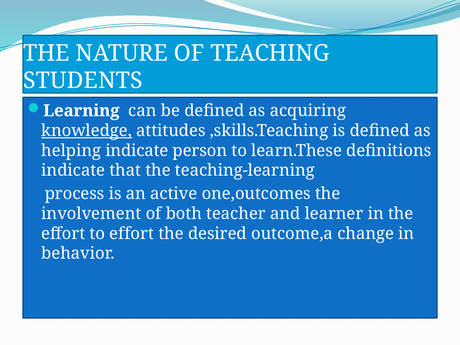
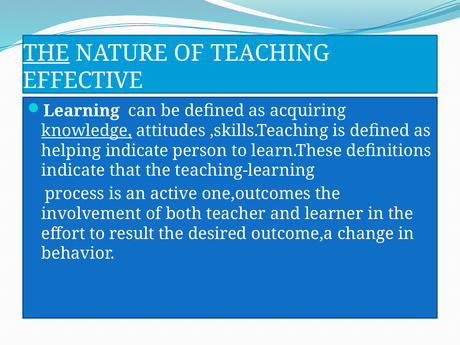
THE underline: none -> present (46, 53)
STUDENTS: STUDENTS -> EFFECTIVE (83, 81)
to effort: effort -> result (132, 234)
